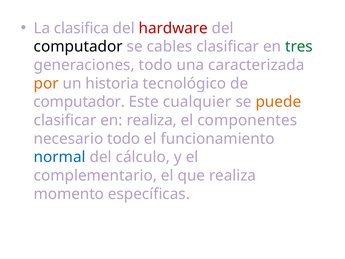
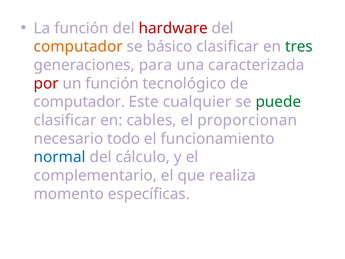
La clasifica: clasifica -> función (81, 28)
computador colour: black -> orange (78, 47)
cables: cables -> básico (170, 47)
generaciones todo: todo -> para (156, 65)
por colour: orange -> red (46, 83)
un historia: historia -> función (112, 83)
puede colour: orange -> green (278, 102)
en realiza: realiza -> cables (152, 120)
componentes: componentes -> proporcionan (247, 120)
